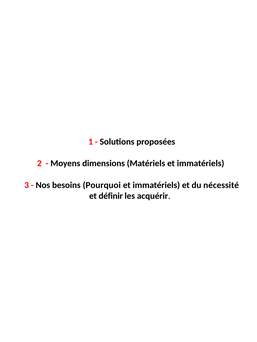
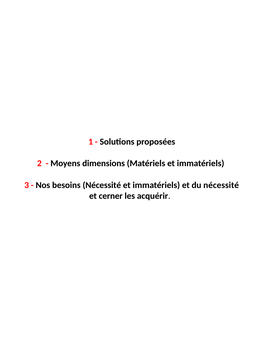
besoins Pourquoi: Pourquoi -> Nécessité (102, 185)
définir: définir -> cerner (111, 196)
